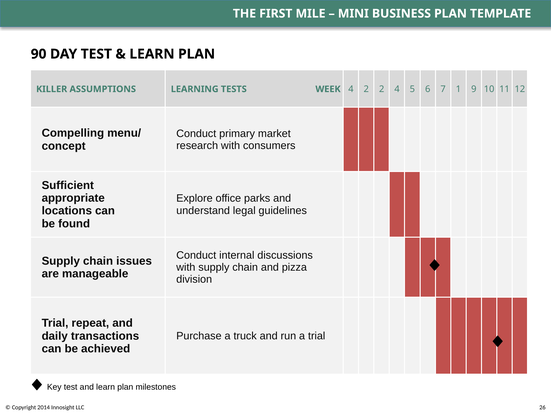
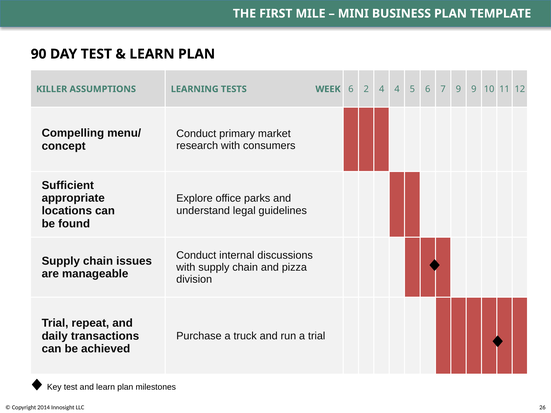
WEEK 4: 4 -> 6 (351, 89)
2 2: 2 -> 4 (382, 89)
7 1: 1 -> 9 (458, 89)
